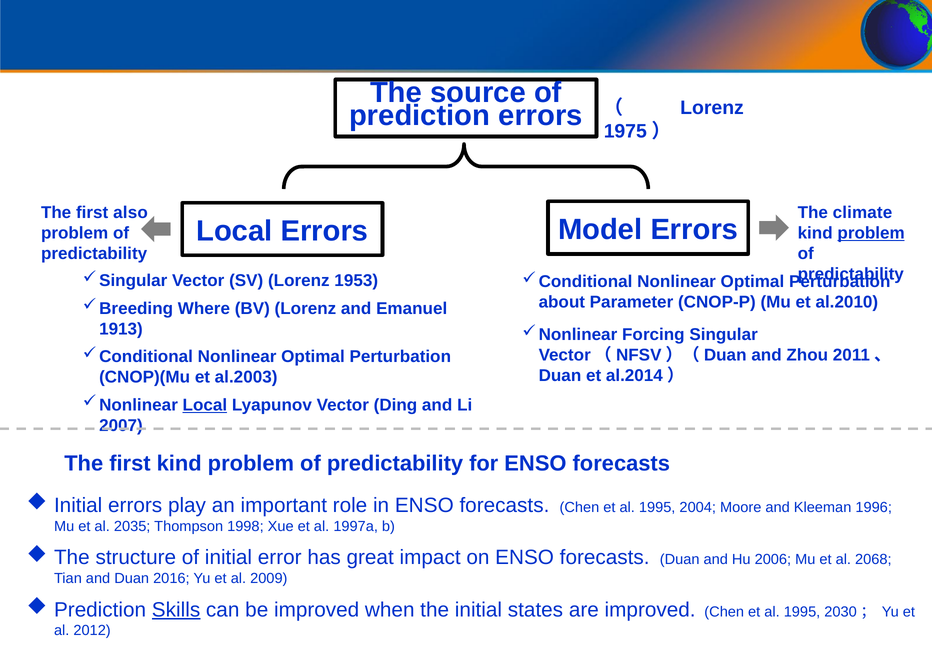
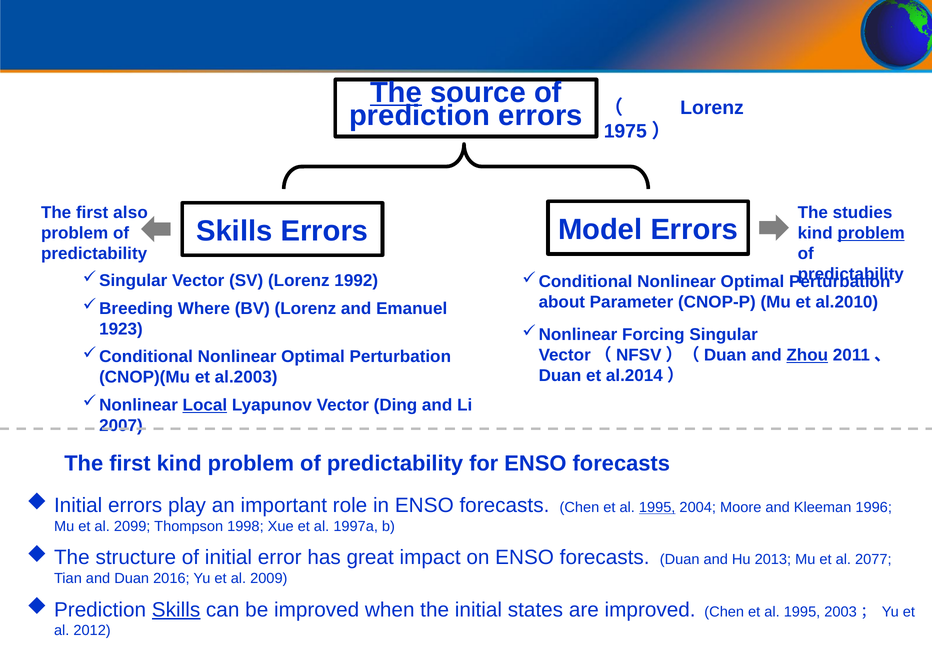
The underline: none -> present (396, 93)
climate: climate -> studies (863, 213)
Local: Local -> Skills (234, 231)
1953: 1953 -> 1992 (356, 281)
1913: 1913 -> 1923 (121, 329)
Zhou underline: none -> present (807, 355)
1995 underline: none -> present (657, 507)
2035: 2035 -> 2099 (132, 526)
2006: 2006 -> 2013 (773, 559)
2068: 2068 -> 2077 (873, 559)
2030: 2030 -> 2003 (841, 612)
